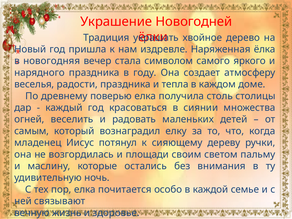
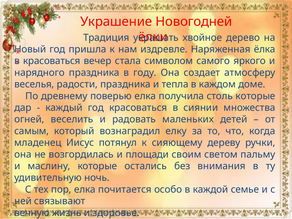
в новогодняя: новогодняя -> красоваться (52, 61)
столь столицы: столицы -> которые (255, 96)
